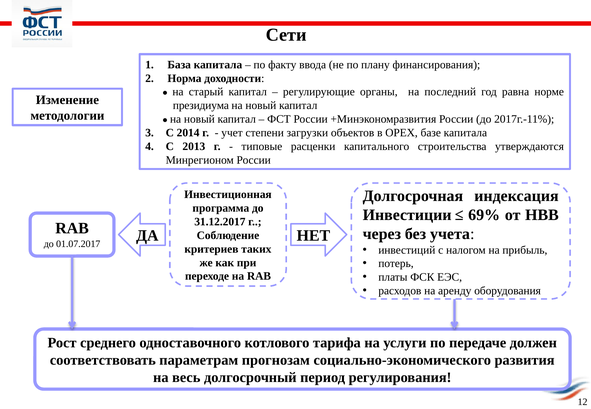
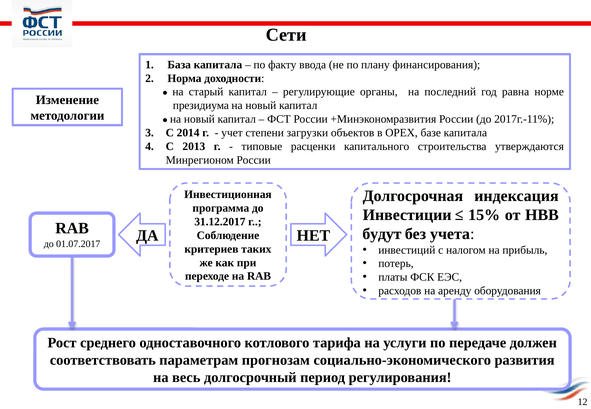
69%: 69% -> 15% (484, 215)
через: через -> будут (382, 234)
